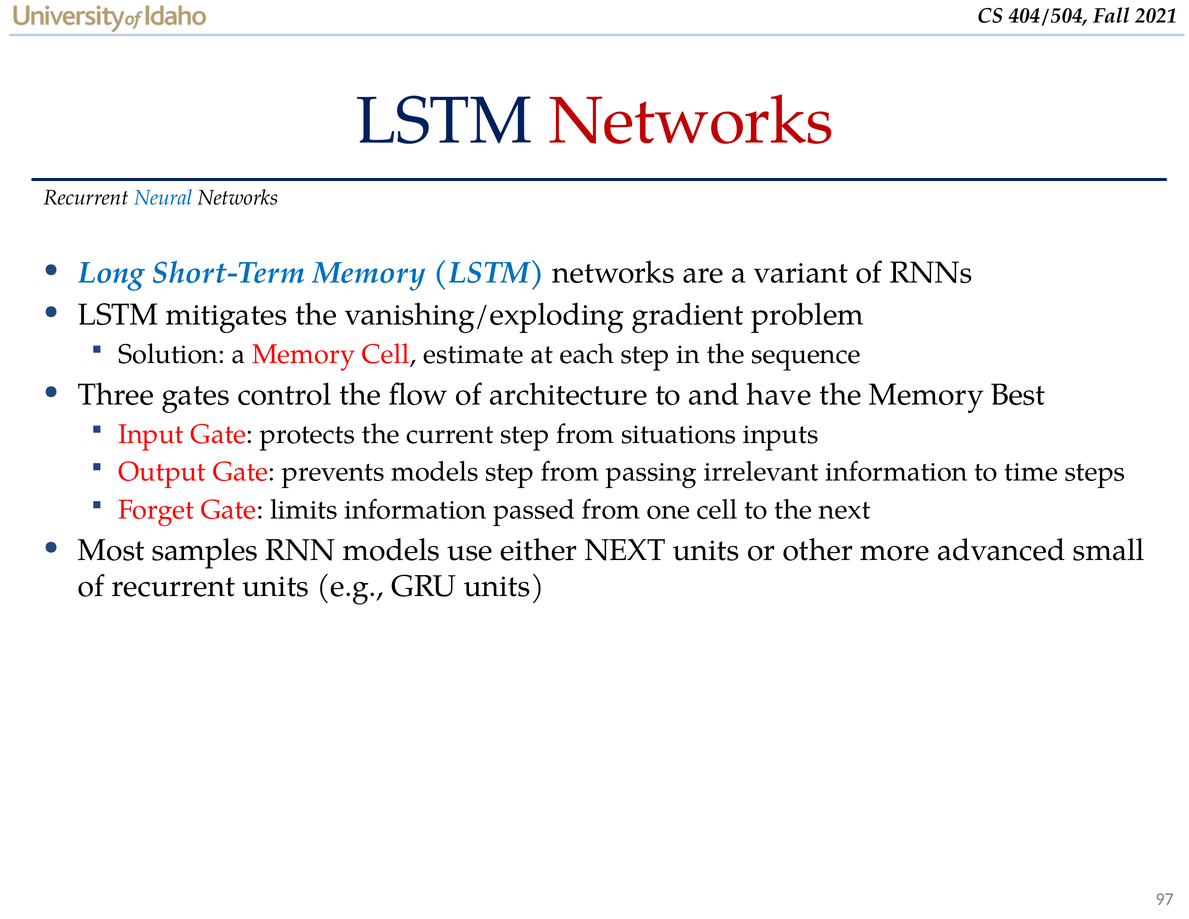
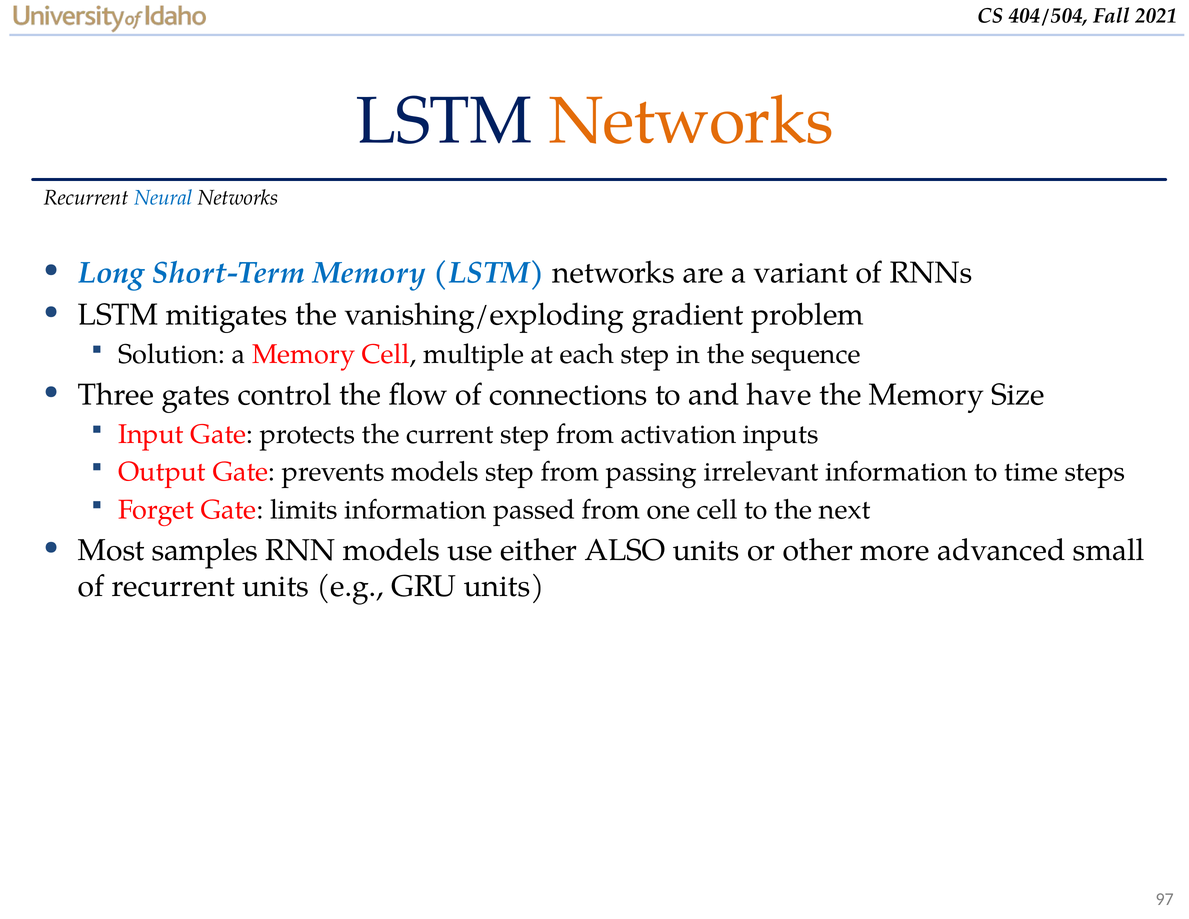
Networks colour: red -> orange (691, 121)
estimate: estimate -> multiple (474, 354)
architecture: architecture -> connections (568, 395)
Best: Best -> Size (1018, 395)
situations: situations -> activation (679, 434)
either NEXT: NEXT -> ALSO (625, 550)
